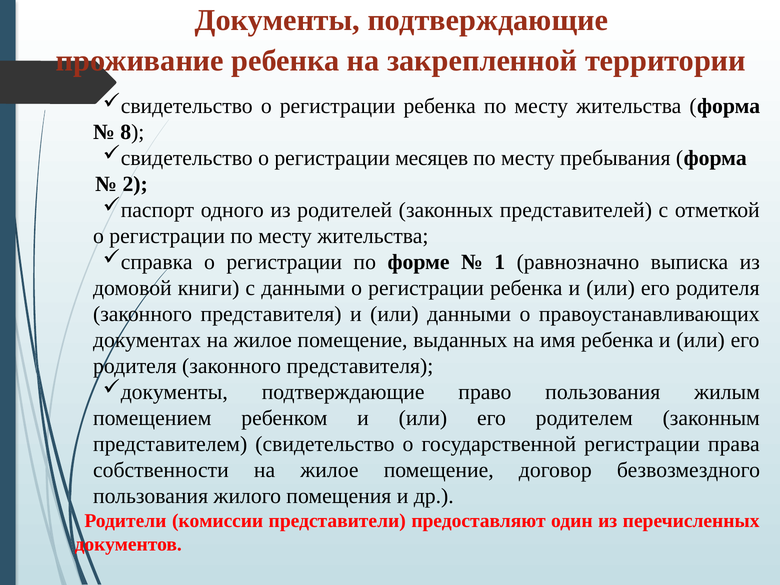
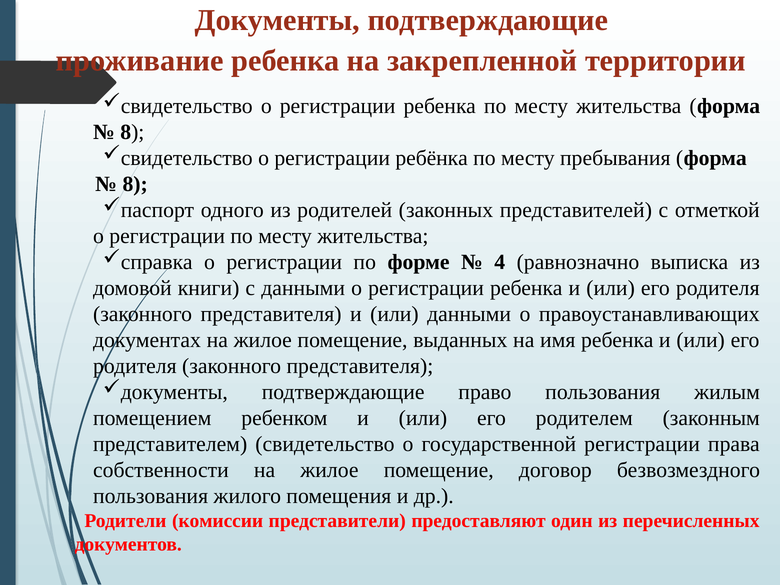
месяцев: месяцев -> ребёнка (432, 158)
2: 2 -> 8 (135, 184)
1: 1 -> 4 (500, 262)
